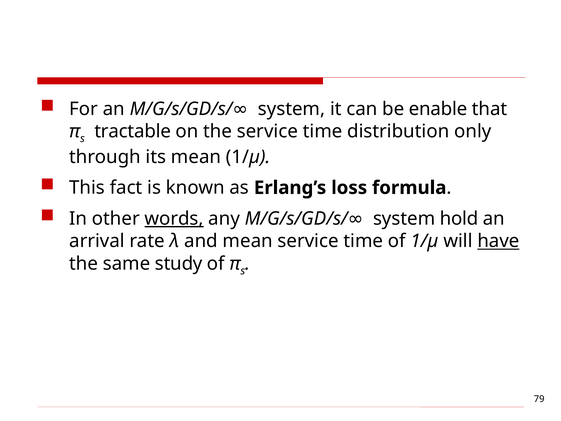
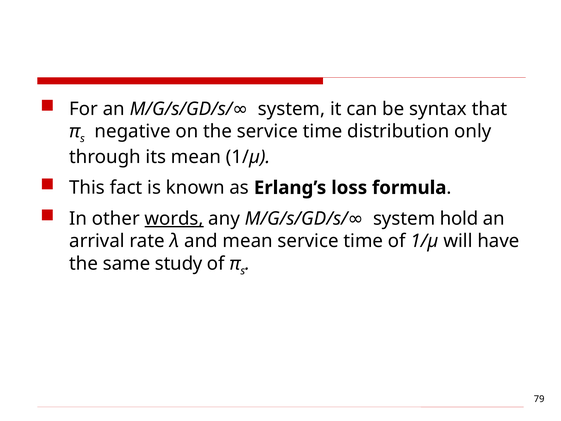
enable: enable -> syntax (438, 109)
tractable: tractable -> negative (133, 131)
have underline: present -> none (498, 241)
